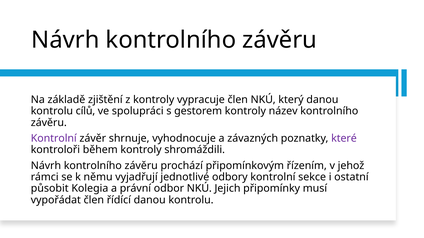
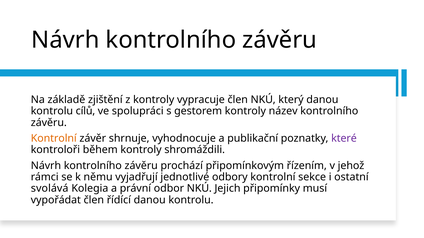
Kontrolní colour: purple -> orange (54, 139)
závazných: závazných -> publikační (253, 139)
působit: působit -> svolává (50, 189)
